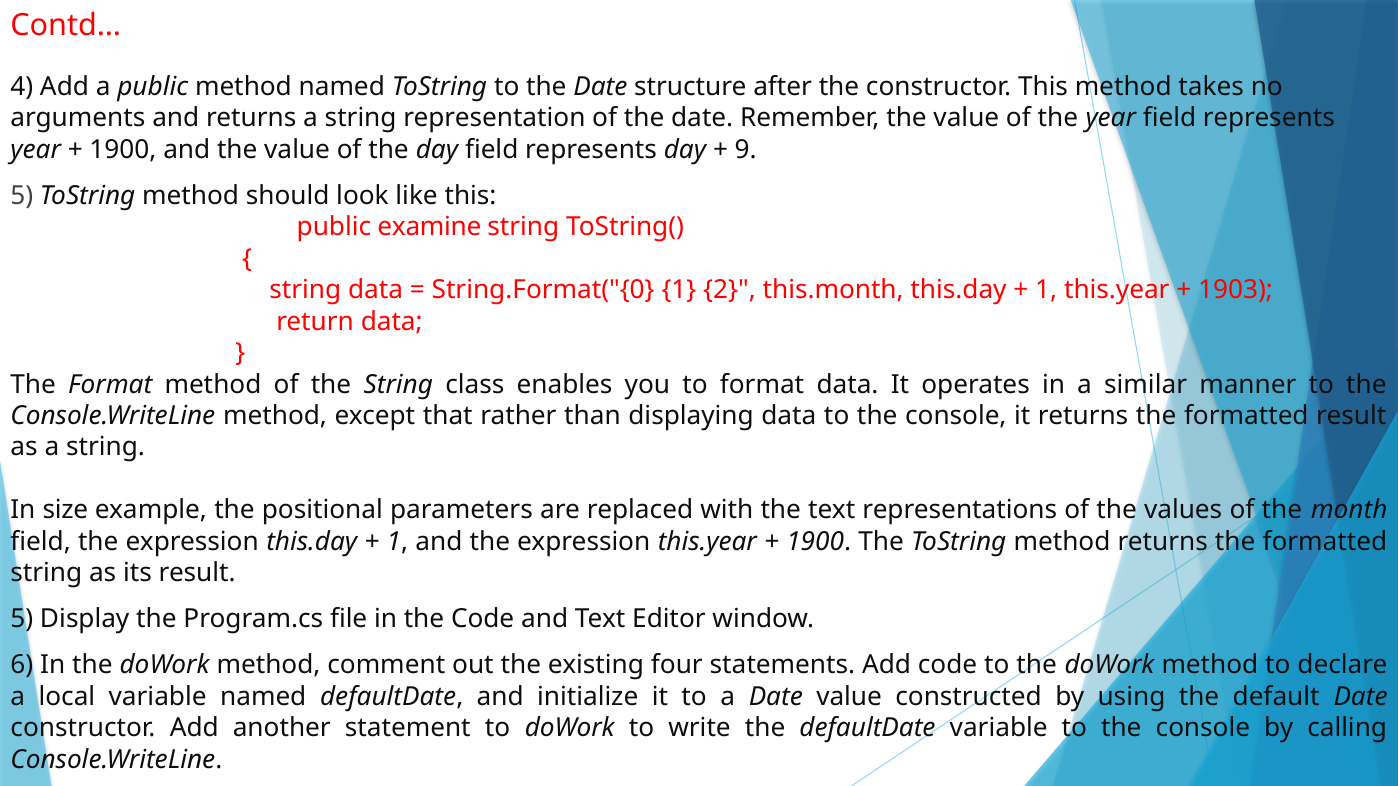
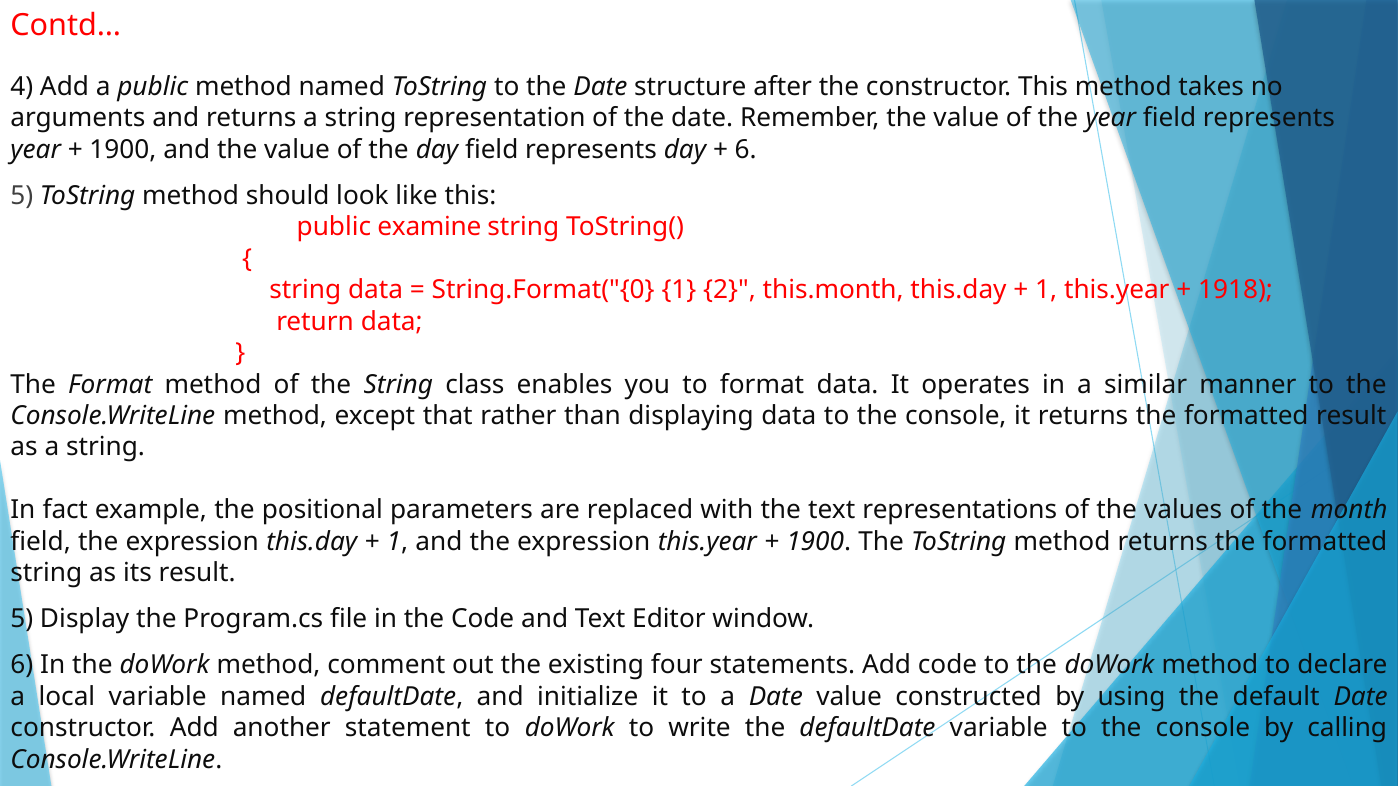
9: 9 -> 6 (746, 150)
1903: 1903 -> 1918 (1235, 290)
size: size -> fact (65, 510)
